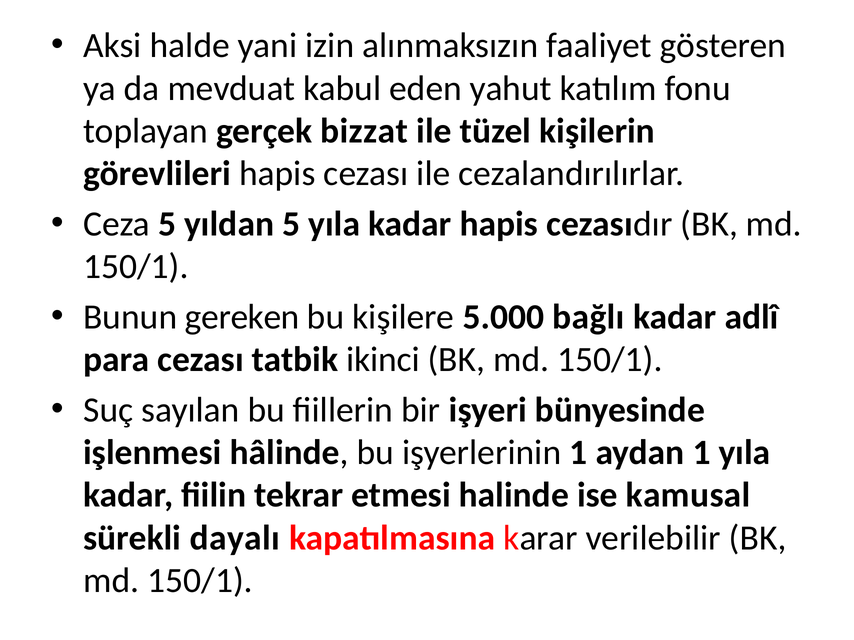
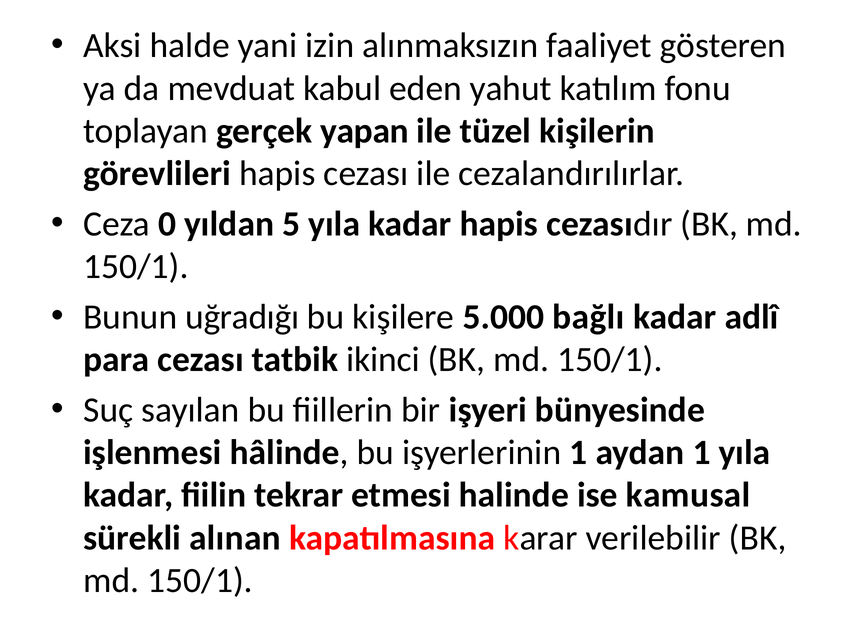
bizzat: bizzat -> yapan (365, 131)
Ceza 5: 5 -> 0 (167, 224)
gereken: gereken -> uğradığı (242, 317)
dayalı: dayalı -> alınan (235, 538)
